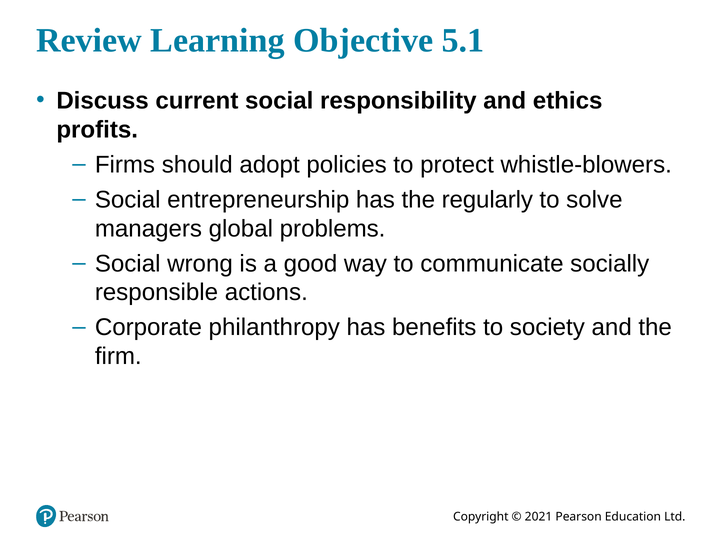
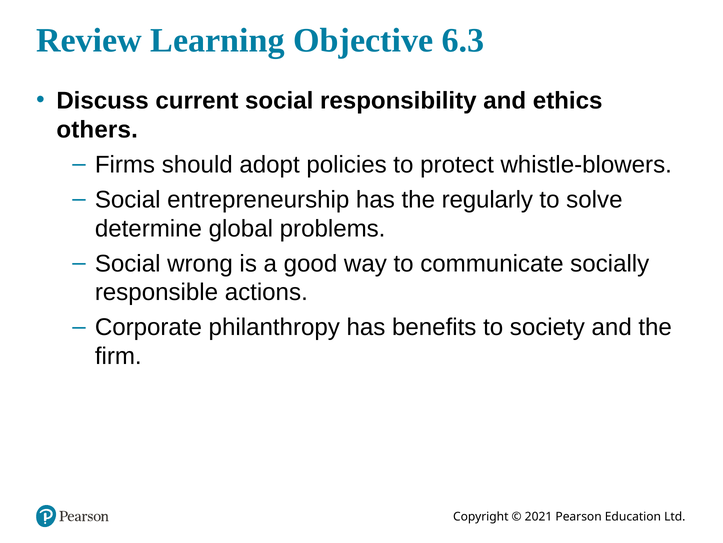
5.1: 5.1 -> 6.3 (463, 40)
profits: profits -> others (97, 129)
managers: managers -> determine (148, 228)
